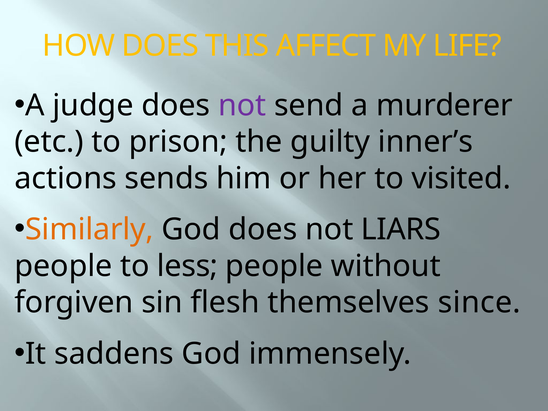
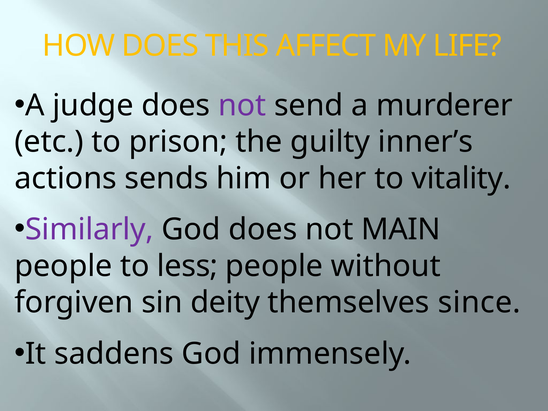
visited: visited -> vitality (461, 178)
Similarly colour: orange -> purple (89, 229)
LIARS: LIARS -> MAIN (401, 229)
flesh: flesh -> deity (225, 303)
